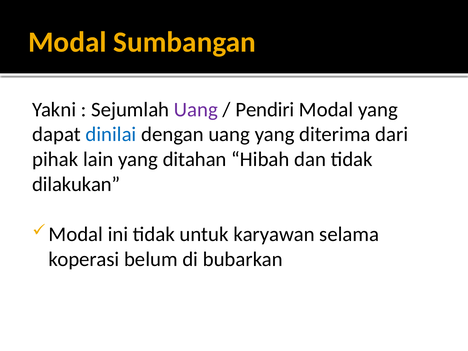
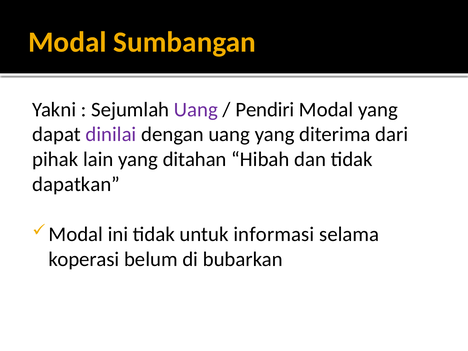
dinilai colour: blue -> purple (111, 134)
dilakukan: dilakukan -> dapatkan (76, 184)
karyawan: karyawan -> informasi (274, 234)
